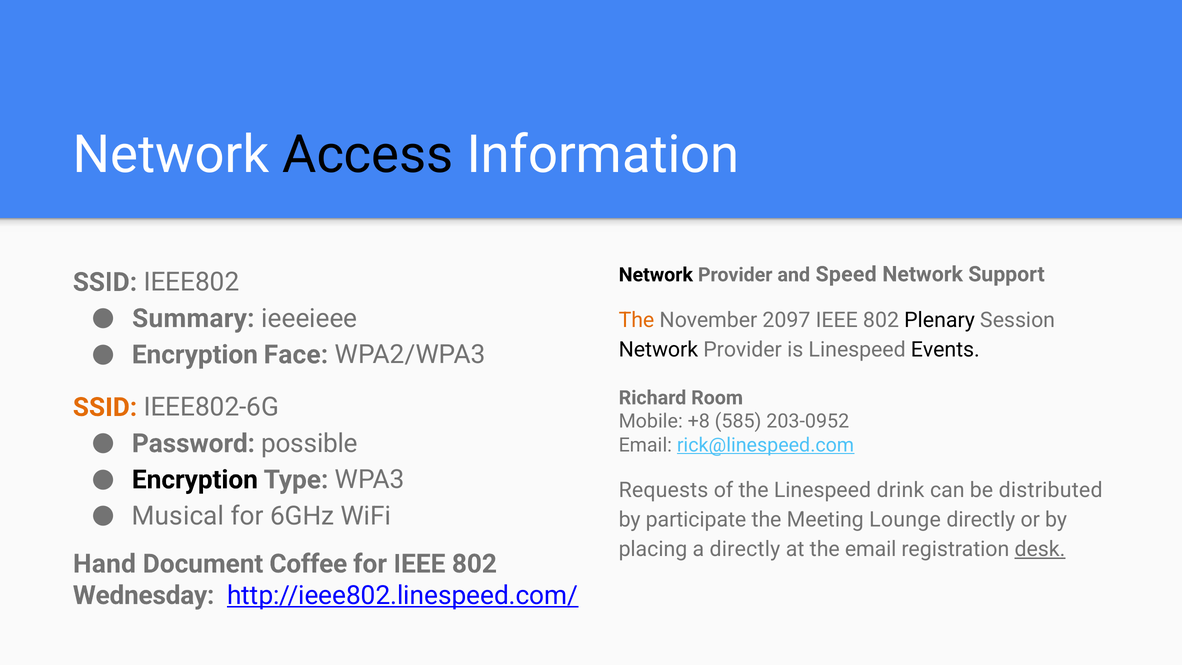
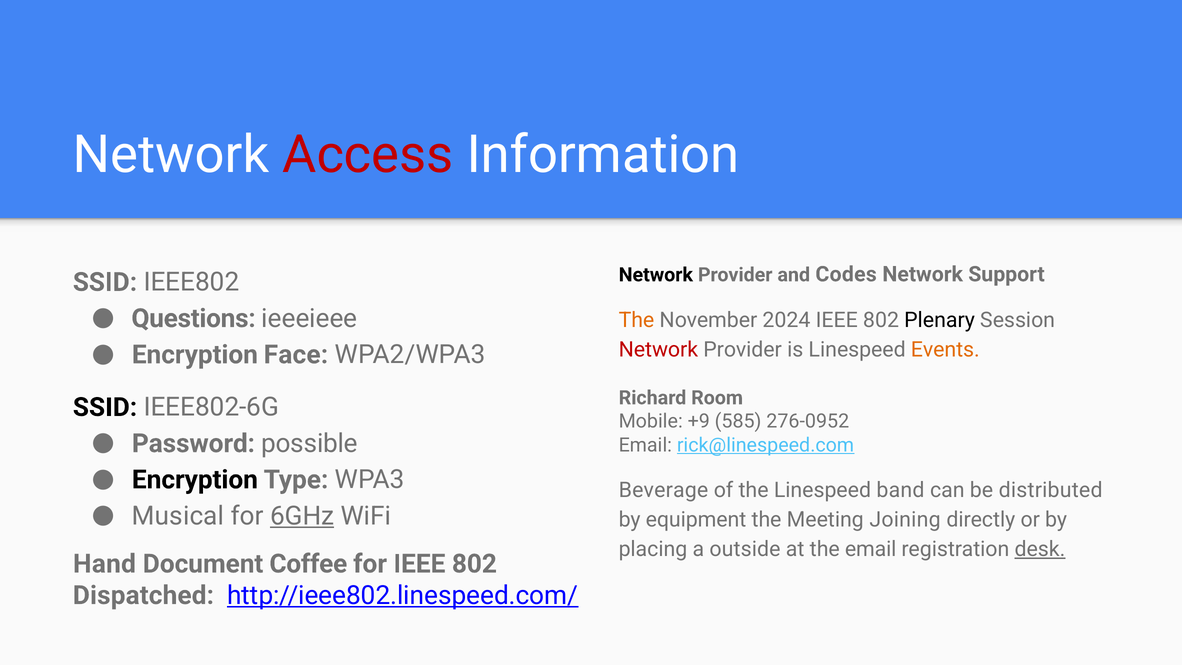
Access colour: black -> red (368, 155)
Speed: Speed -> Codes (846, 274)
Summary: Summary -> Questions (194, 318)
2097: 2097 -> 2024 (786, 320)
Network colour: black -> red (658, 350)
Events colour: black -> orange (945, 350)
SSID colour: orange -> black (105, 407)
+8: +8 -> +9 (699, 421)
203-0952: 203-0952 -> 276-0952 (808, 421)
Requests: Requests -> Beverage (663, 490)
drink: drink -> band (900, 490)
6GHz underline: none -> present (302, 516)
participate: participate -> equipment (696, 519)
Lounge: Lounge -> Joining (905, 519)
a directly: directly -> outside (745, 549)
Wednesday: Wednesday -> Dispatched (143, 595)
